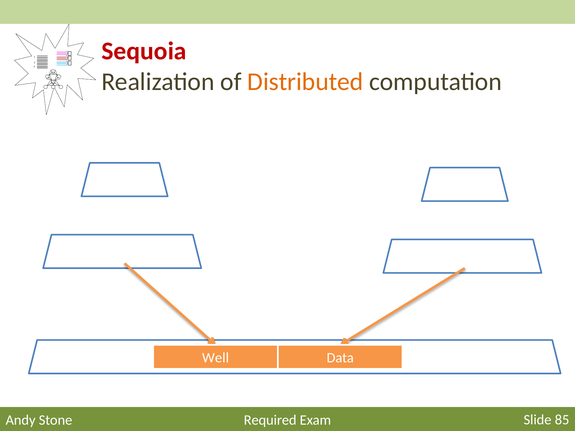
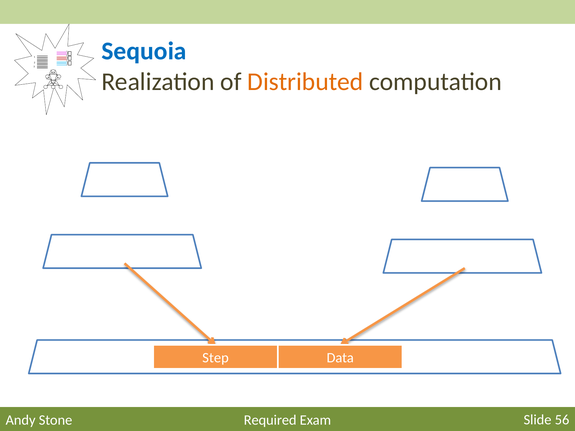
Sequoia colour: red -> blue (144, 51)
Well: Well -> Step (216, 358)
85: 85 -> 56 (562, 420)
